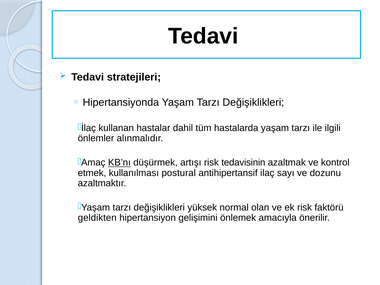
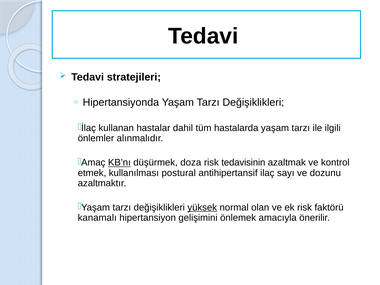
artışı: artışı -> doza (191, 163)
yüksek underline: none -> present (202, 207)
geldikten: geldikten -> kanamalı (97, 218)
